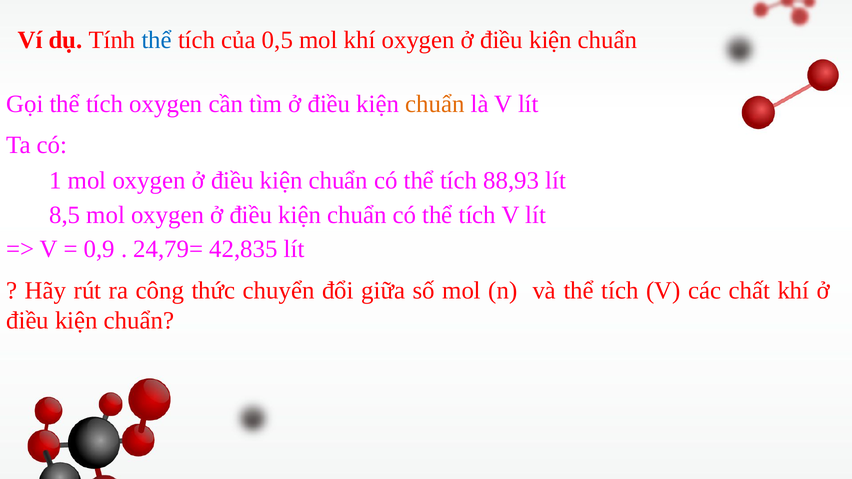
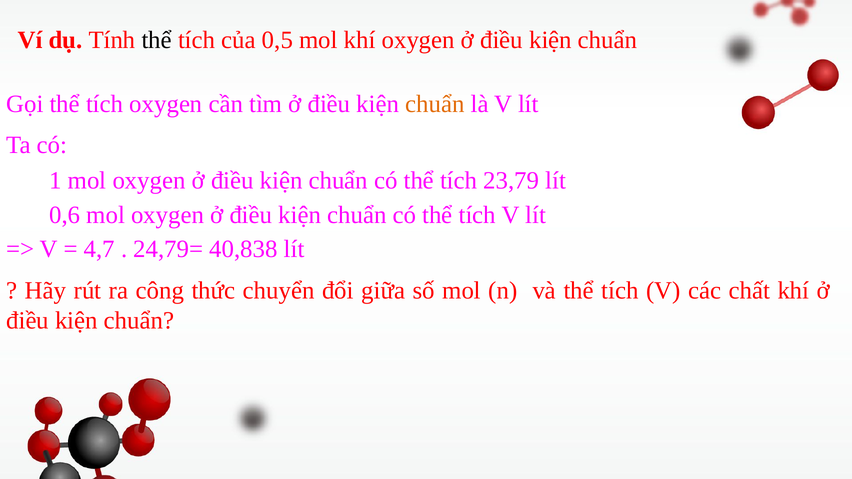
thể colour: blue -> black (157, 40)
88,93: 88,93 -> 23,79 (511, 180)
8,5: 8,5 -> 0,6 (65, 215)
0,9: 0,9 -> 4,7 (99, 249)
42,835: 42,835 -> 40,838 (243, 249)
